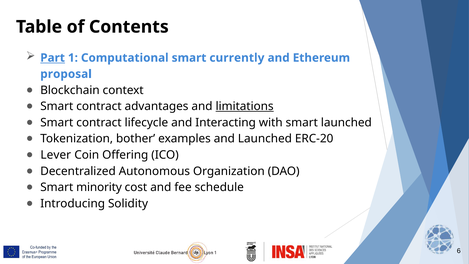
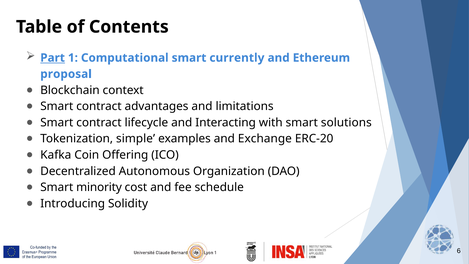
limitations underline: present -> none (245, 106)
smart launched: launched -> solutions (346, 122)
bother: bother -> simple (136, 139)
and Launched: Launched -> Exchange (265, 139)
Lever: Lever -> Kafka (56, 155)
